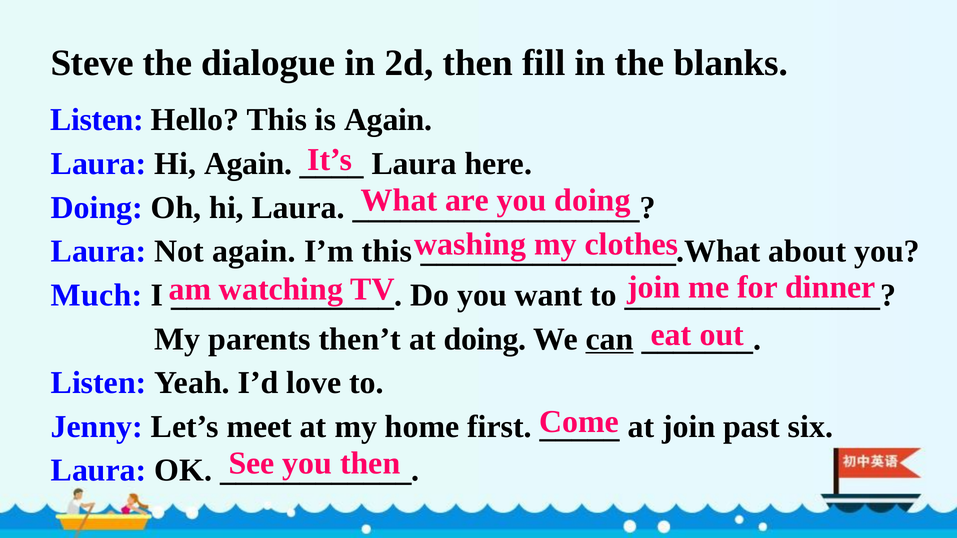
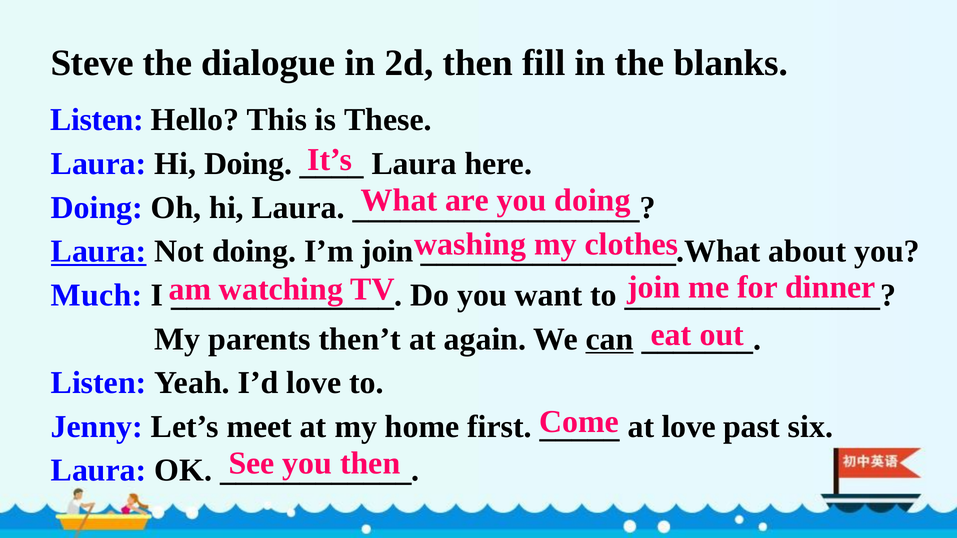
is Again: Again -> These (388, 120)
Hi Again: Again -> Doing (248, 164)
Laura underline: none -> present (99, 252)
Not again: again -> doing (254, 252)
I’m this: this -> join (387, 252)
at doing: doing -> again (485, 339)
at join: join -> love (689, 427)
